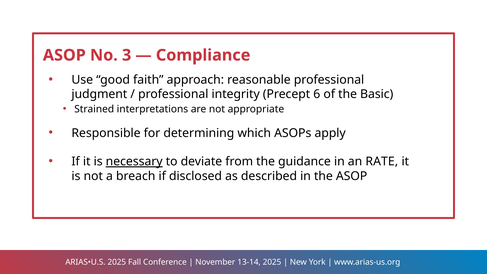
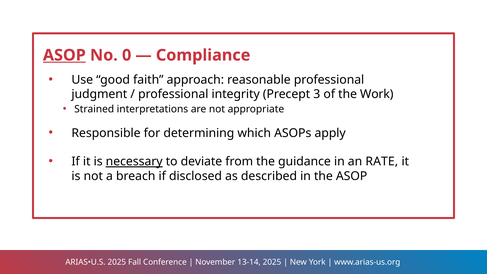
ASOP underline: none -> present (64, 55)
3: 3 -> 0 (127, 55)
6: 6 -> 3 (317, 94)
Basic: Basic -> Work (377, 94)
